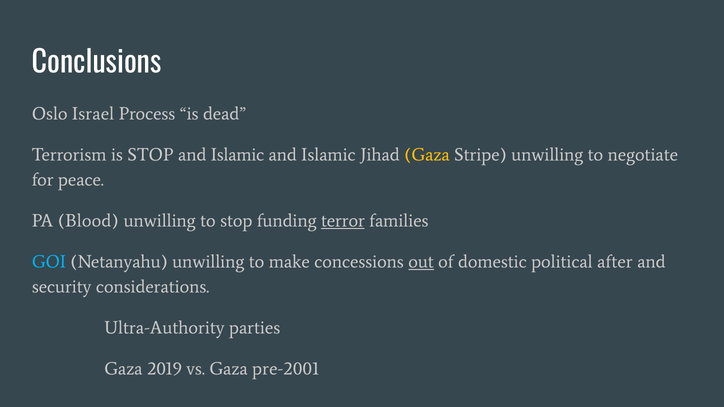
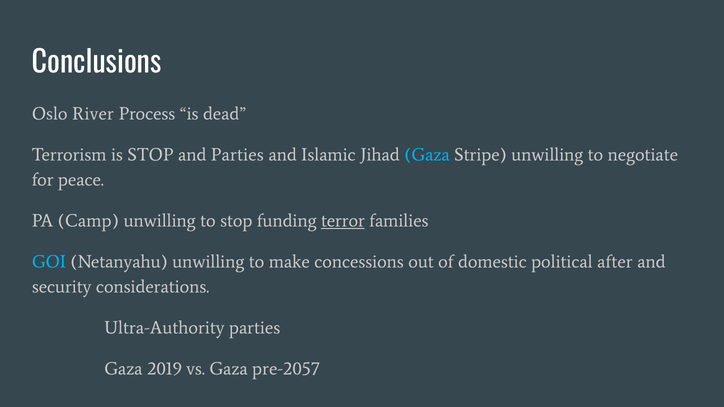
Israel: Israel -> River (93, 114)
Islamic: Islamic -> Parties (237, 155)
Gaza colour: yellow -> light blue (427, 155)
Blood: Blood -> Camp (88, 221)
out underline: present -> none (421, 262)
pre-2001: pre-2001 -> pre-2057 (286, 369)
